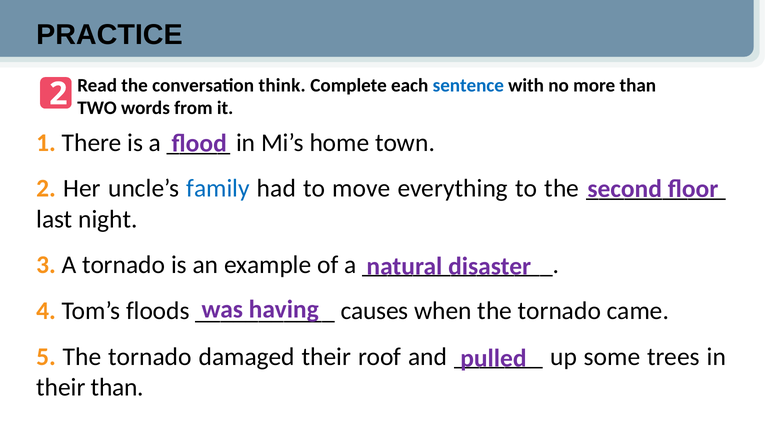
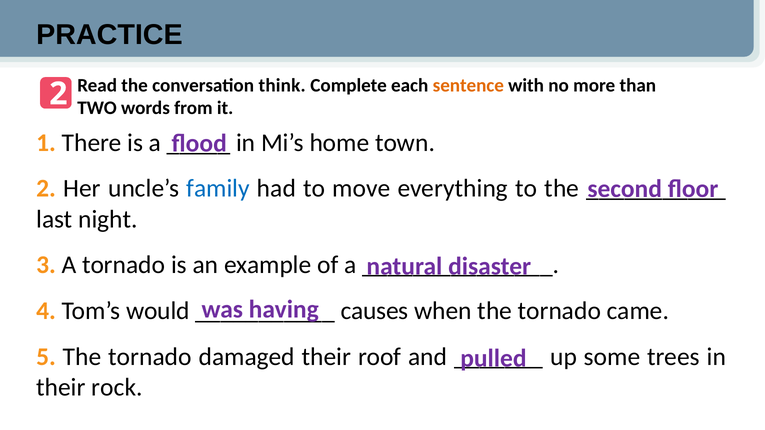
sentence colour: blue -> orange (468, 85)
floods: floods -> would (158, 311)
their than: than -> rock (117, 388)
